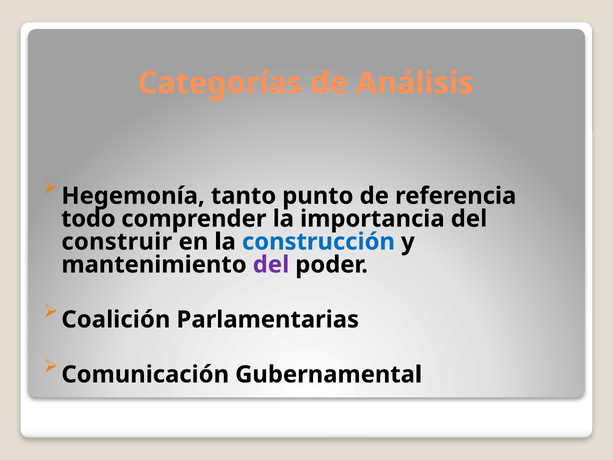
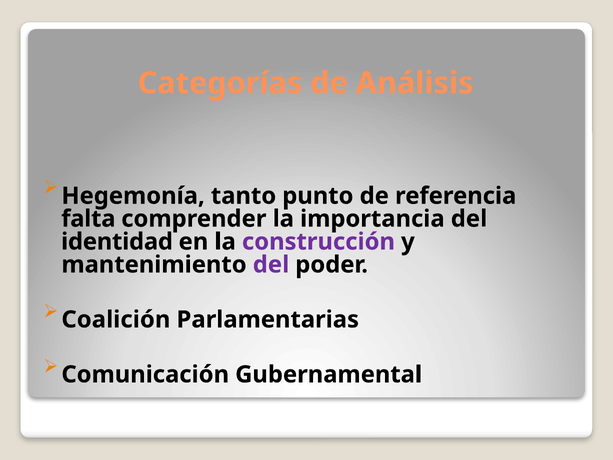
todo: todo -> falta (88, 219)
construir: construir -> identidad (117, 242)
construcción colour: blue -> purple (318, 242)
